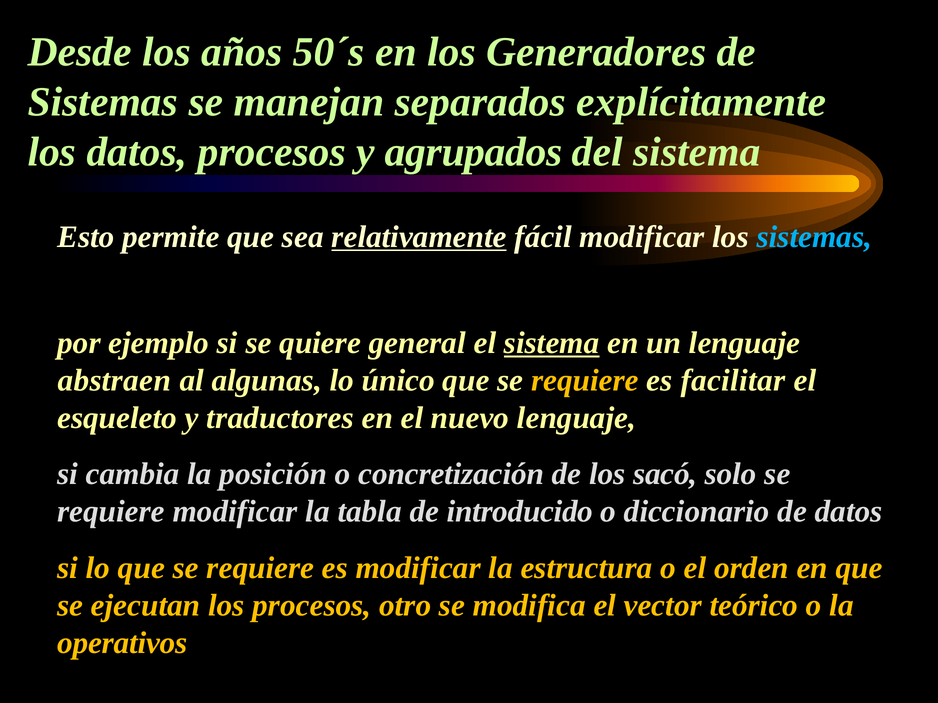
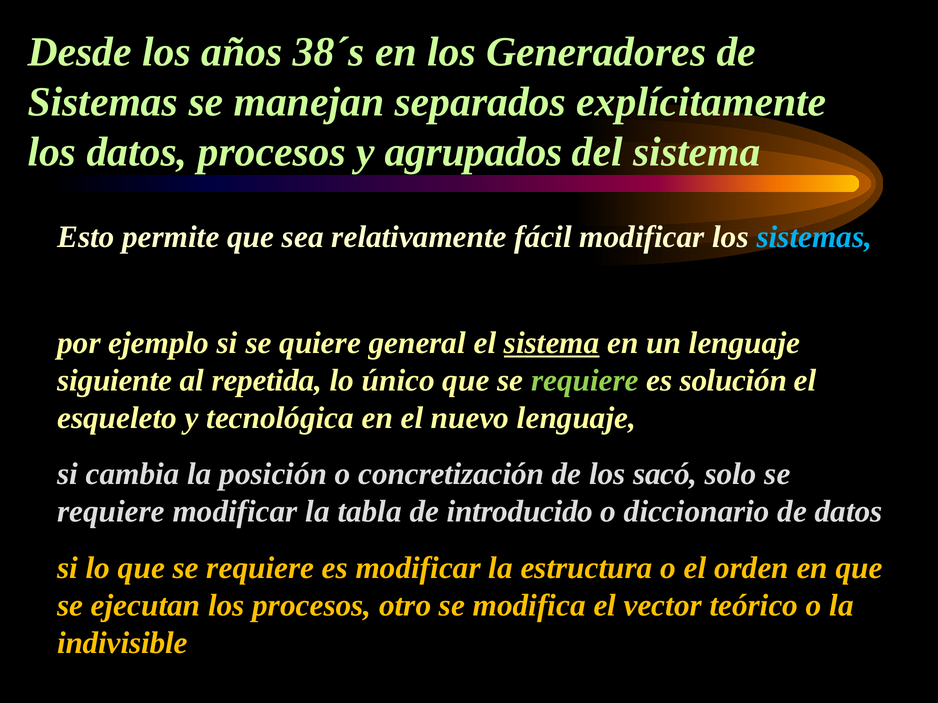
50´s: 50´s -> 38´s (329, 52)
relativamente underline: present -> none (419, 237)
abstraen: abstraen -> siguiente (115, 381)
algunas: algunas -> repetida (267, 381)
requiere colour: yellow -> light green (585, 381)
facilitar: facilitar -> solución (733, 381)
traductores: traductores -> tecnológica (280, 418)
operativos: operativos -> indivisible (122, 643)
